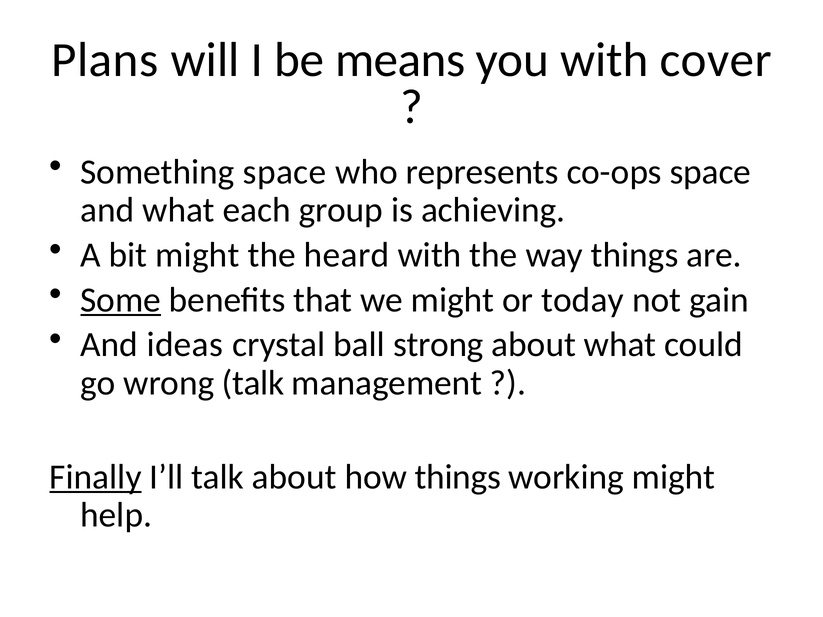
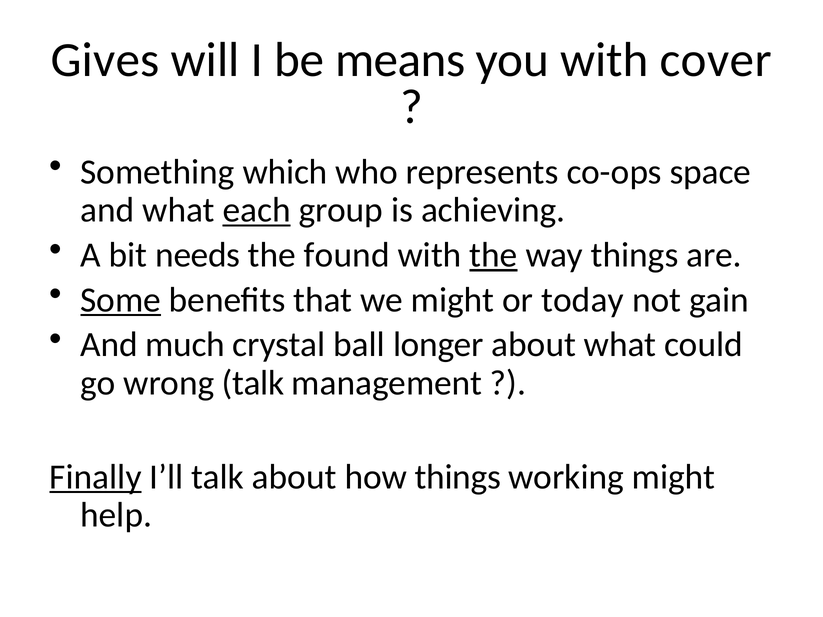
Plans: Plans -> Gives (105, 60)
Something space: space -> which (285, 172)
each underline: none -> present (257, 210)
bit might: might -> needs (198, 255)
heard: heard -> found (347, 255)
the underline: none -> present (494, 255)
ideas: ideas -> much (185, 345)
strong: strong -> longer (438, 345)
